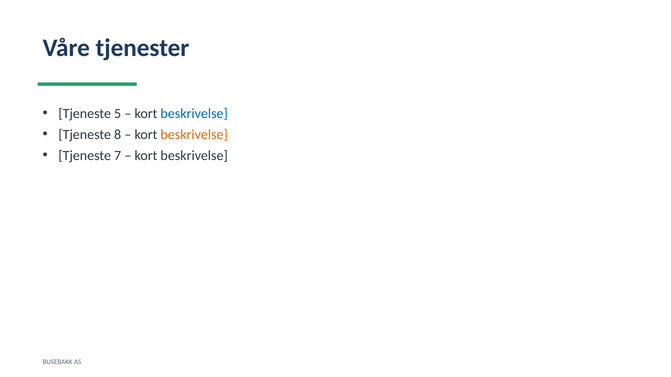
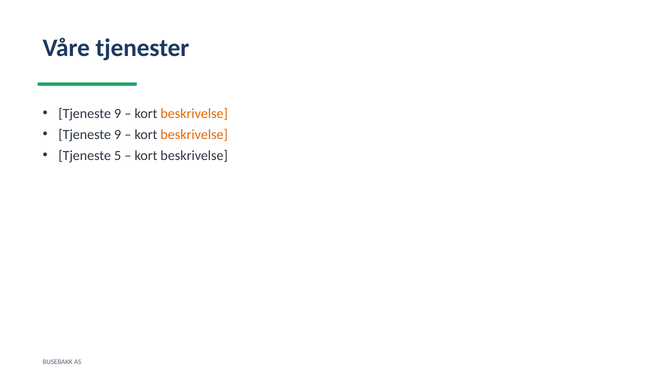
5: 5 -> 9 (118, 114)
beskrivelse colour: blue -> orange (194, 114)
8: 8 -> 9 (118, 135)
7: 7 -> 5 (118, 156)
